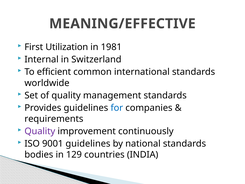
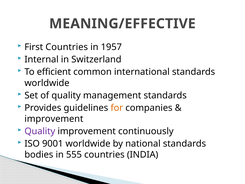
First Utilization: Utilization -> Countries (67, 47)
1981: 1981 -> 1957 (111, 47)
for colour: blue -> orange (117, 108)
requirements: requirements -> improvement (54, 119)
9001 guidelines: guidelines -> worldwide (88, 143)
129: 129 -> 555 (74, 155)
